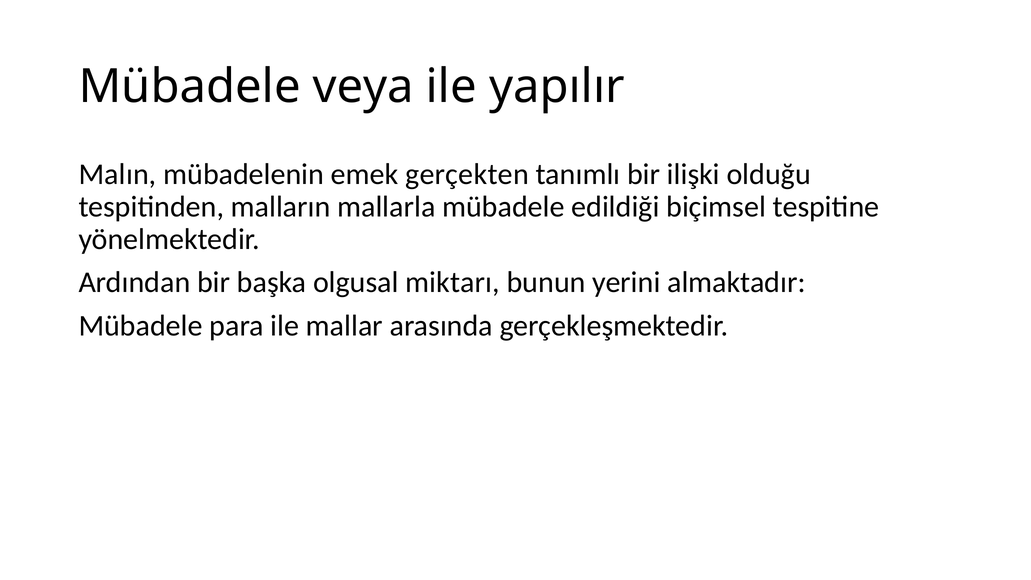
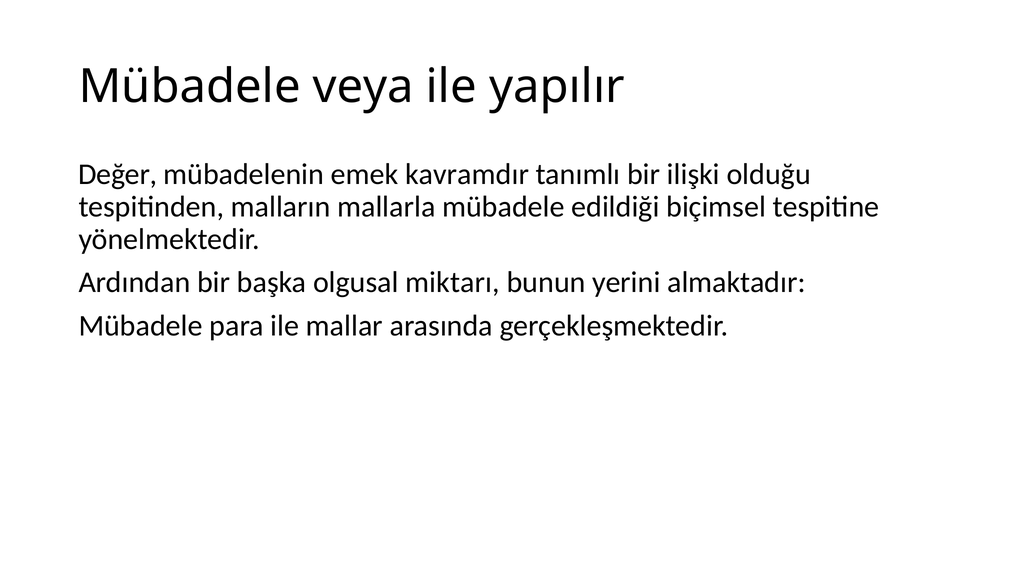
Malın: Malın -> Değer (118, 174)
gerçekten: gerçekten -> kavramdır (467, 174)
